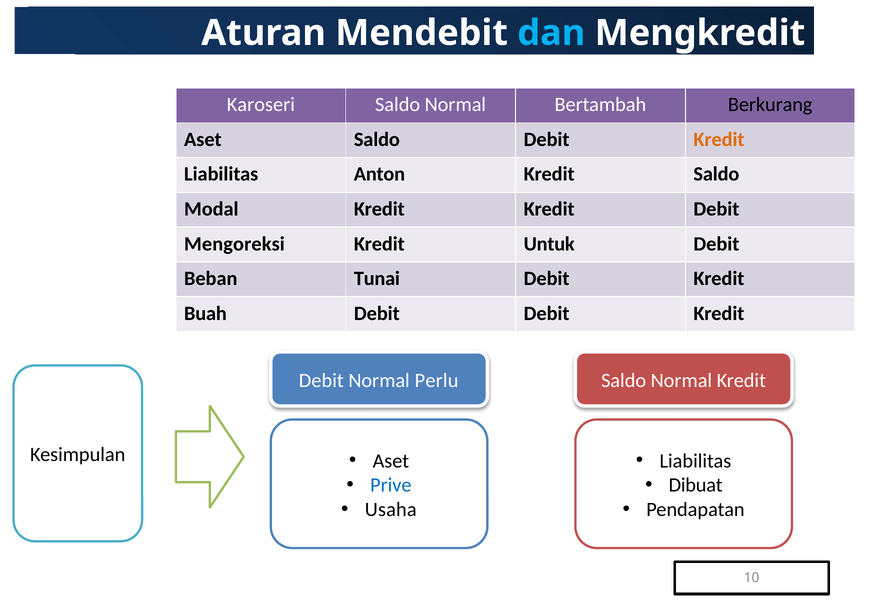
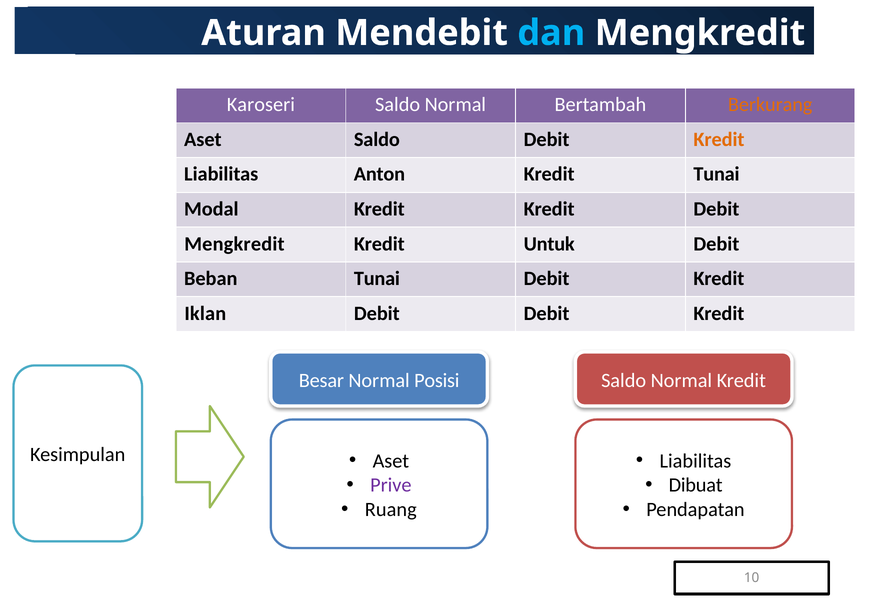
Berkurang colour: black -> orange (770, 105)
Kredit Saldo: Saldo -> Tunai (716, 174)
Mengoreksi: Mengoreksi -> Mengkredit (234, 244)
Buah: Buah -> Iklan (205, 313)
Debit: Debit -> Besar (321, 380)
Perlu: Perlu -> Posisi (437, 380)
Prive colour: blue -> purple (391, 485)
Usaha: Usaha -> Ruang (391, 510)
